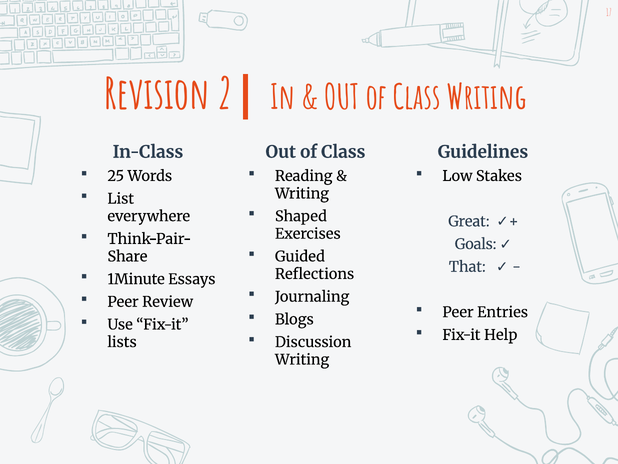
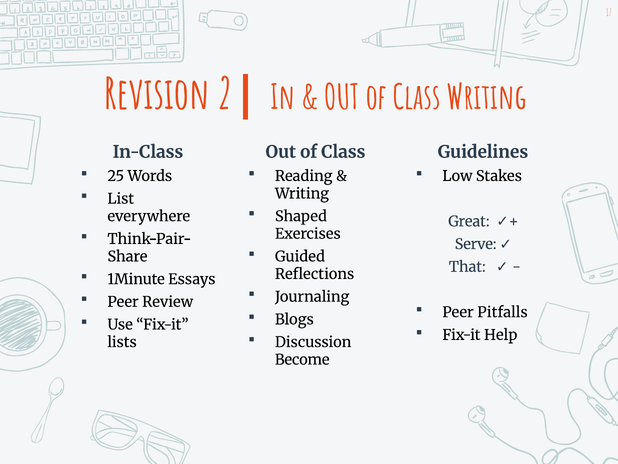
Goals: Goals -> Serve (476, 244)
Entries: Entries -> Pitfalls (503, 312)
Writing: Writing -> Become (302, 359)
